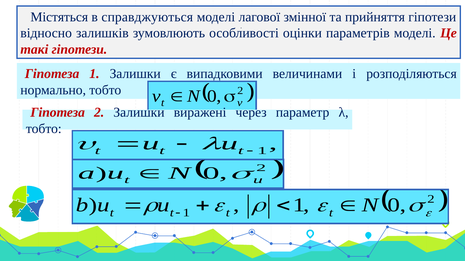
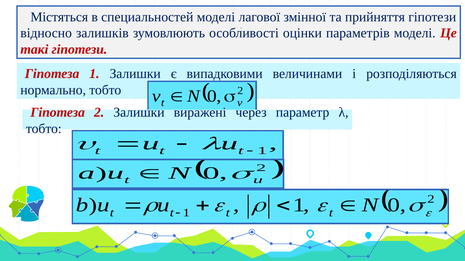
справджуються: справджуються -> специальностей (147, 17)
